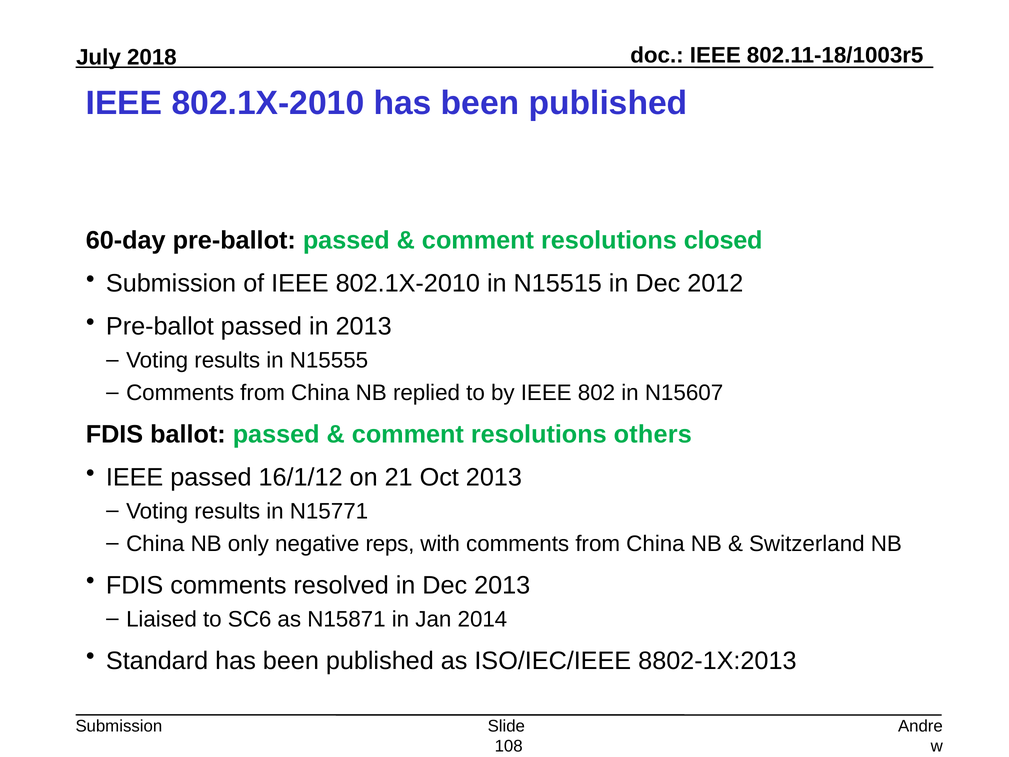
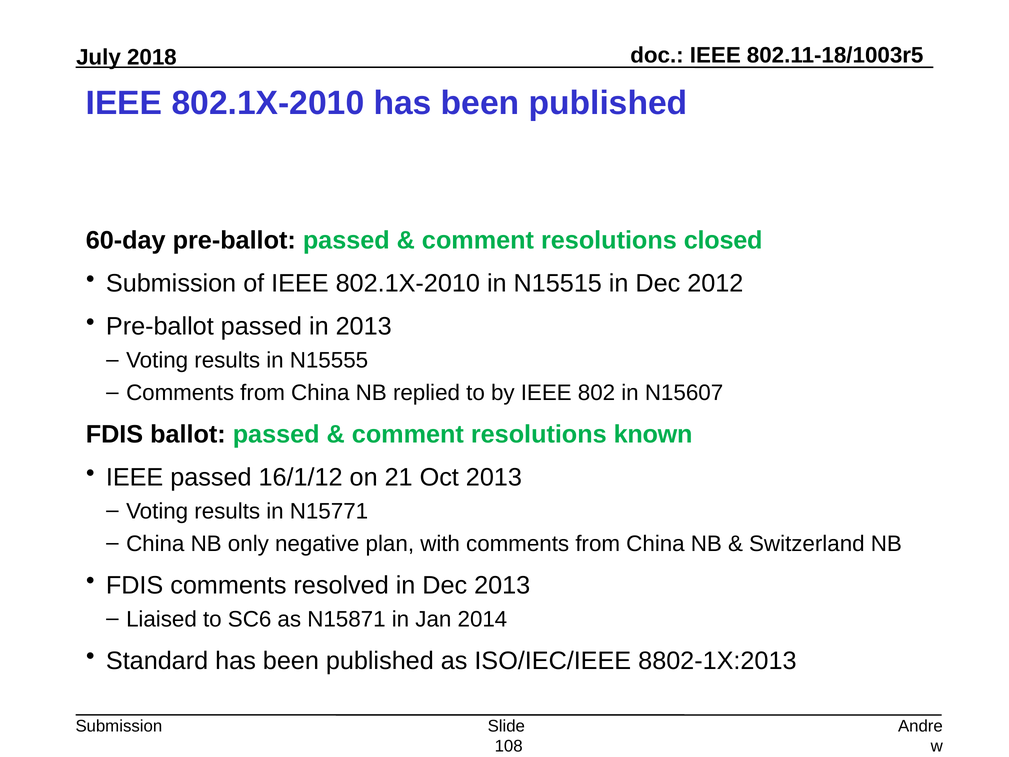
others: others -> known (653, 434)
reps: reps -> plan (390, 544)
